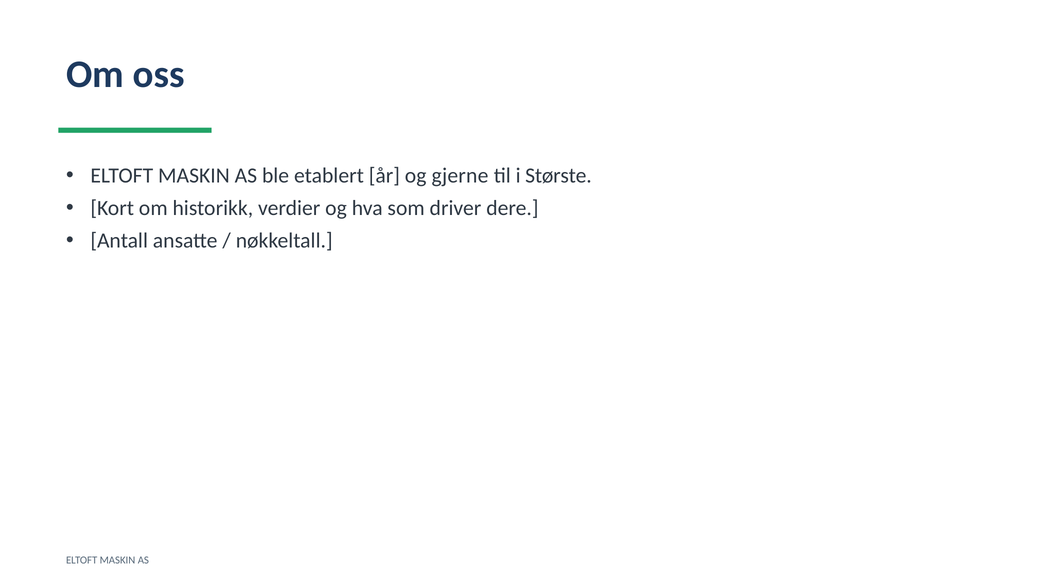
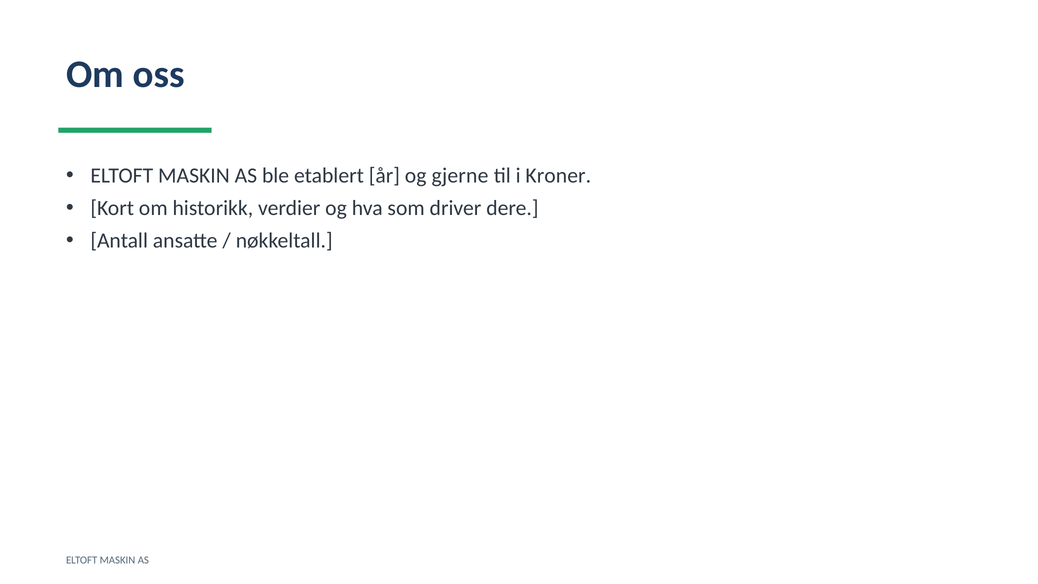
Største: Største -> Kroner (558, 176)
